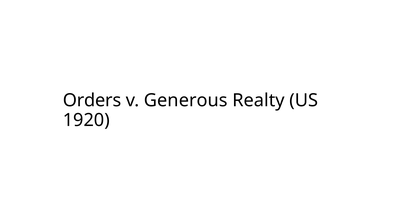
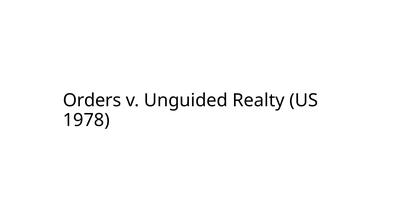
Generous: Generous -> Unguided (186, 100)
1920: 1920 -> 1978 (86, 120)
